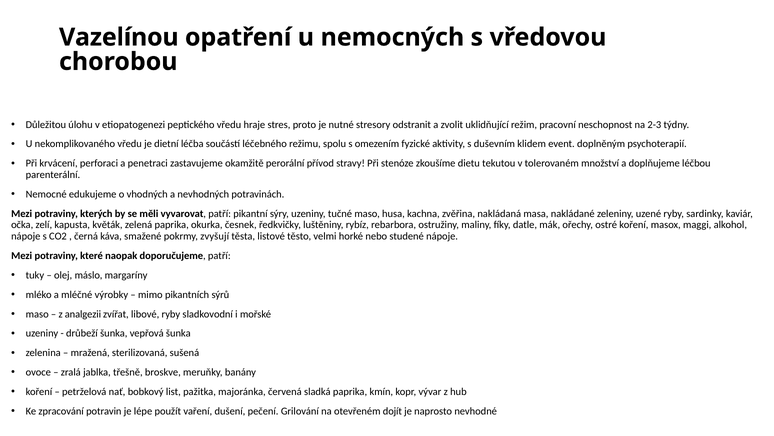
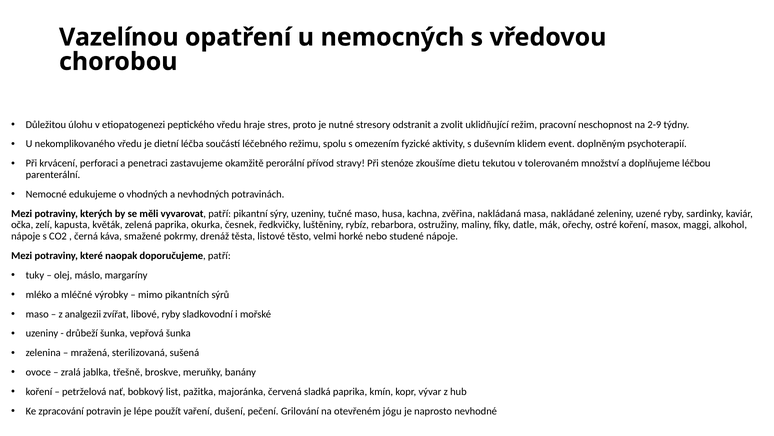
2-3: 2-3 -> 2-9 (654, 124)
zvyšují: zvyšují -> drenáž (215, 236)
dojít: dojít -> jógu (392, 411)
